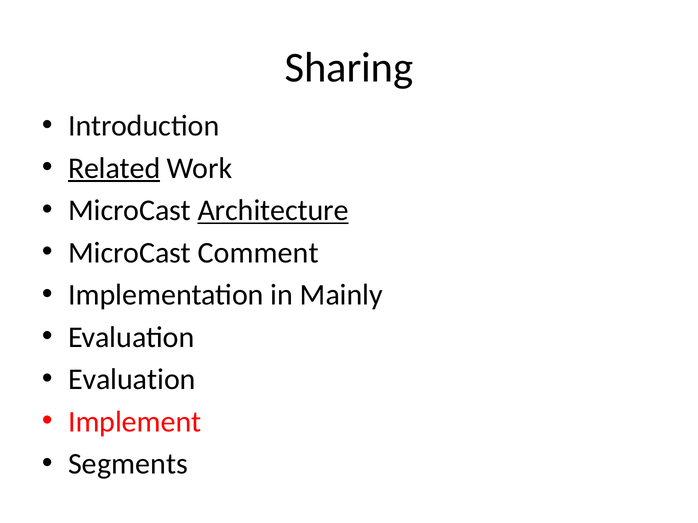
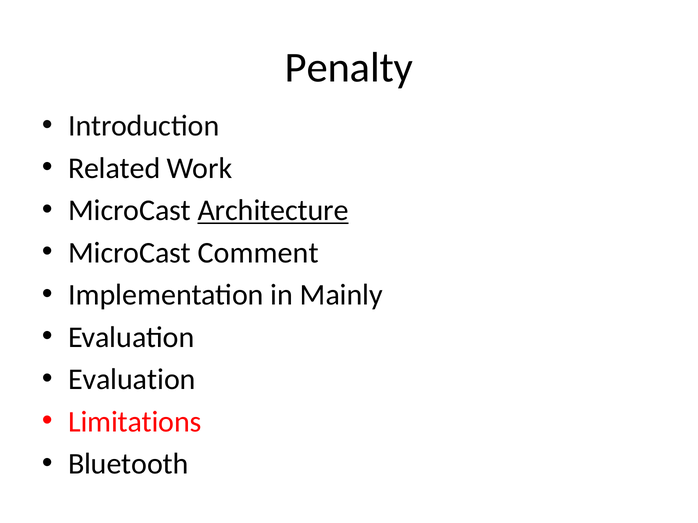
Sharing: Sharing -> Penalty (349, 68)
Related underline: present -> none (114, 168)
Implement: Implement -> Limitations (135, 422)
Segments: Segments -> Bluetooth (128, 464)
